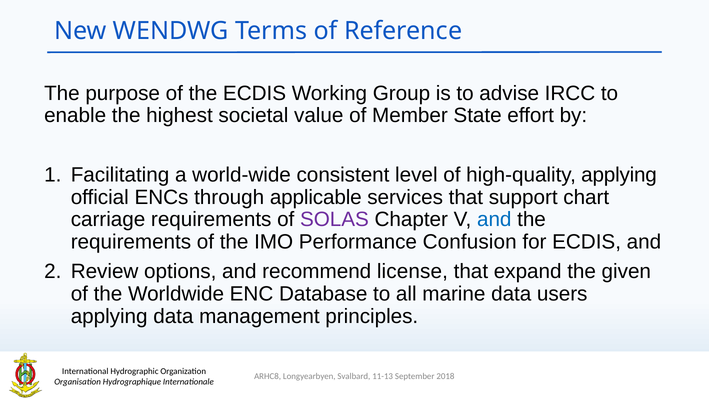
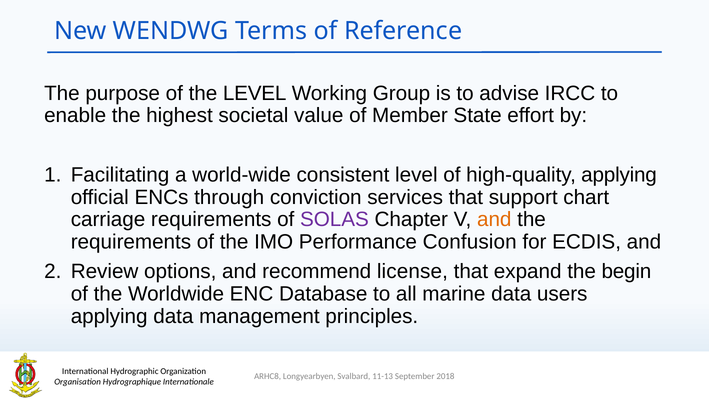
the ECDIS: ECDIS -> LEVEL (255, 93)
applicable: applicable -> conviction (316, 197)
and colour: blue -> orange (494, 219)
given: given -> begin (626, 271)
